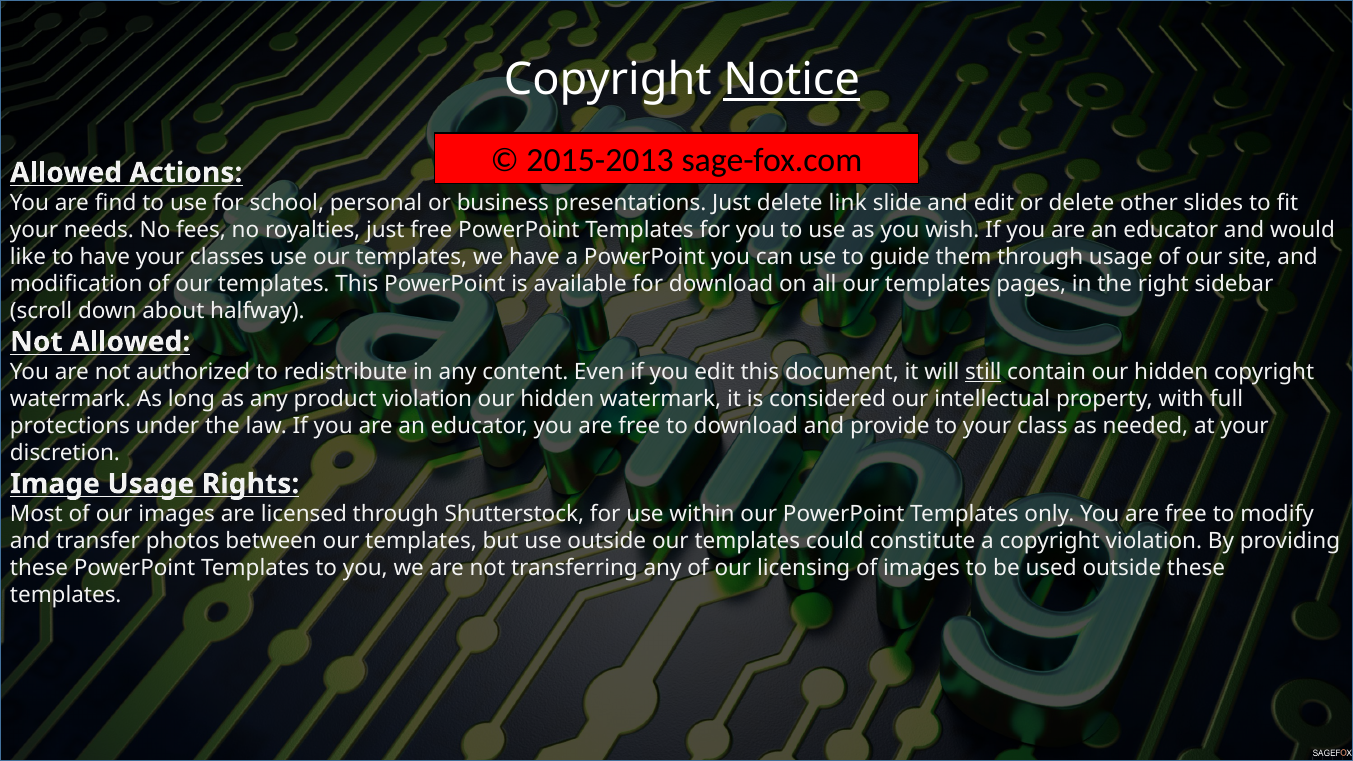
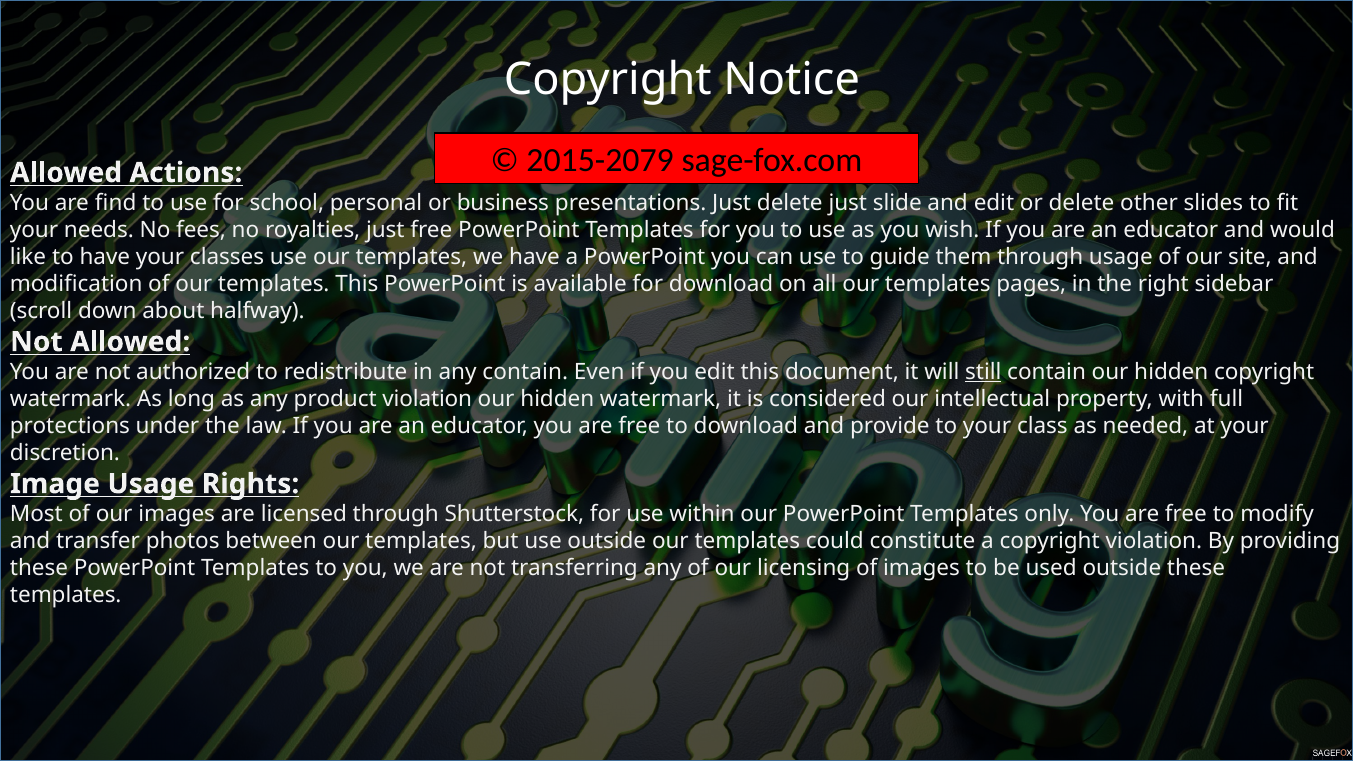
Notice underline: present -> none (792, 80)
2015-2013: 2015-2013 -> 2015-2079 (600, 161)
delete link: link -> just (848, 203)
any content: content -> contain (525, 372)
